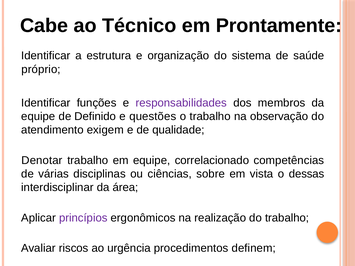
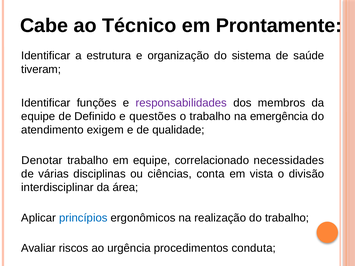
próprio: próprio -> tiveram (41, 69)
observação: observação -> emergência (279, 117)
competências: competências -> necessidades (289, 160)
sobre: sobre -> conta (211, 174)
dessas: dessas -> divisão (307, 174)
princípios colour: purple -> blue (83, 218)
definem: definem -> conduta (254, 248)
